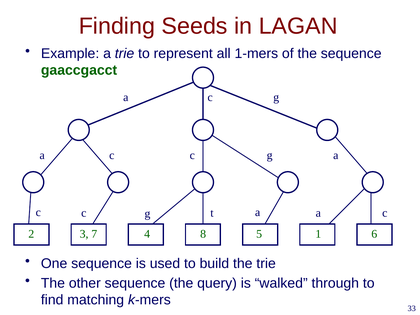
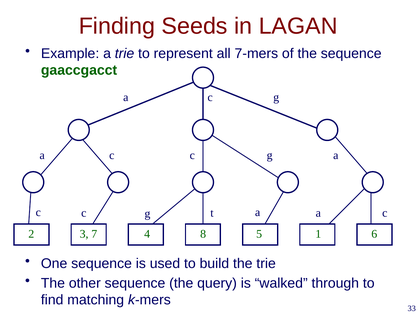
1-mers: 1-mers -> 7-mers (256, 53)
